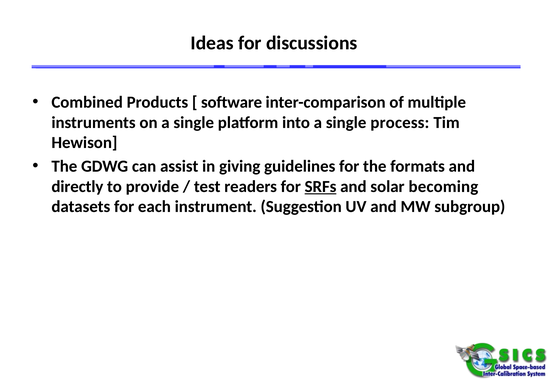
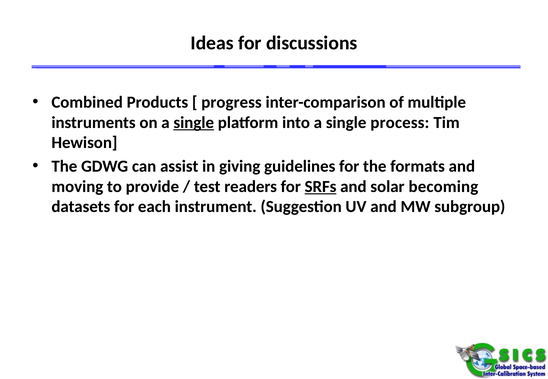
software: software -> progress (231, 102)
single underline: none -> present (194, 123)
directly: directly -> moving (77, 187)
